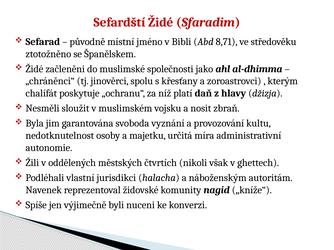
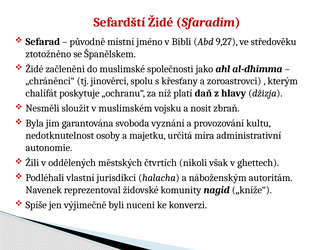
8,71: 8,71 -> 9,27 (227, 42)
